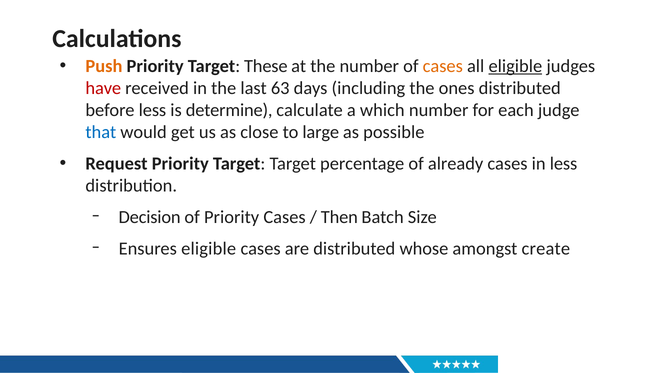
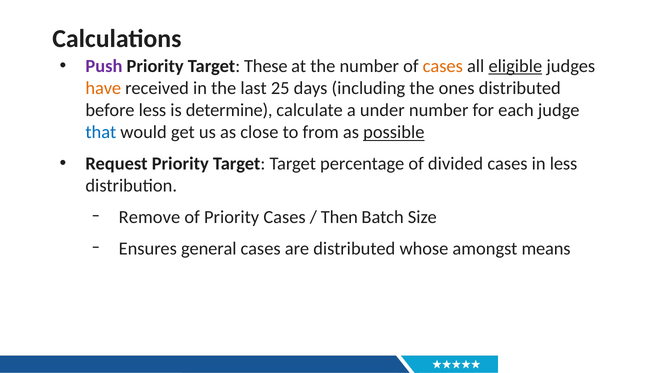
Push colour: orange -> purple (104, 66)
have colour: red -> orange (103, 88)
63: 63 -> 25 (280, 88)
which: which -> under (382, 110)
large: large -> from (321, 133)
possible underline: none -> present (394, 133)
already: already -> divided (456, 164)
Decision: Decision -> Remove (149, 217)
Ensures eligible: eligible -> general (209, 249)
create: create -> means (546, 249)
